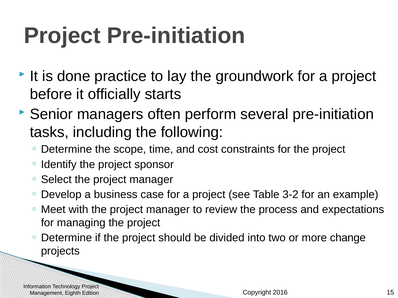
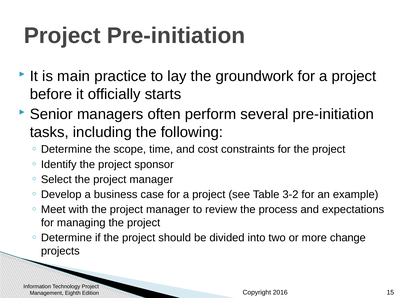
done: done -> main (74, 76)
